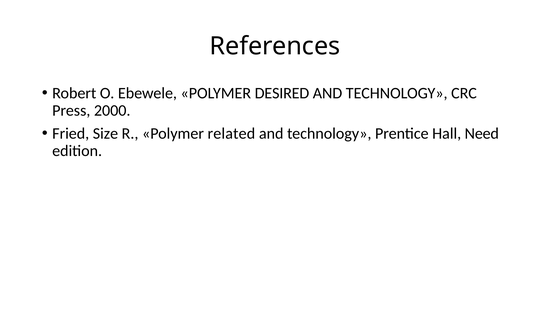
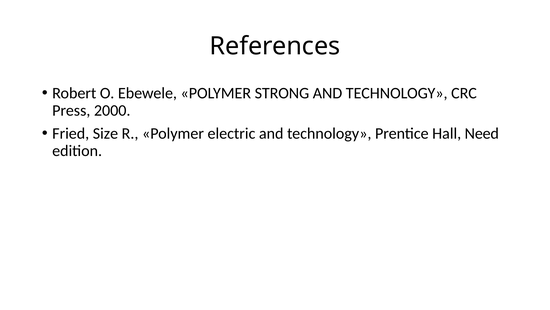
DESIRED: DESIRED -> STRONG (282, 93)
related: related -> electric (231, 133)
